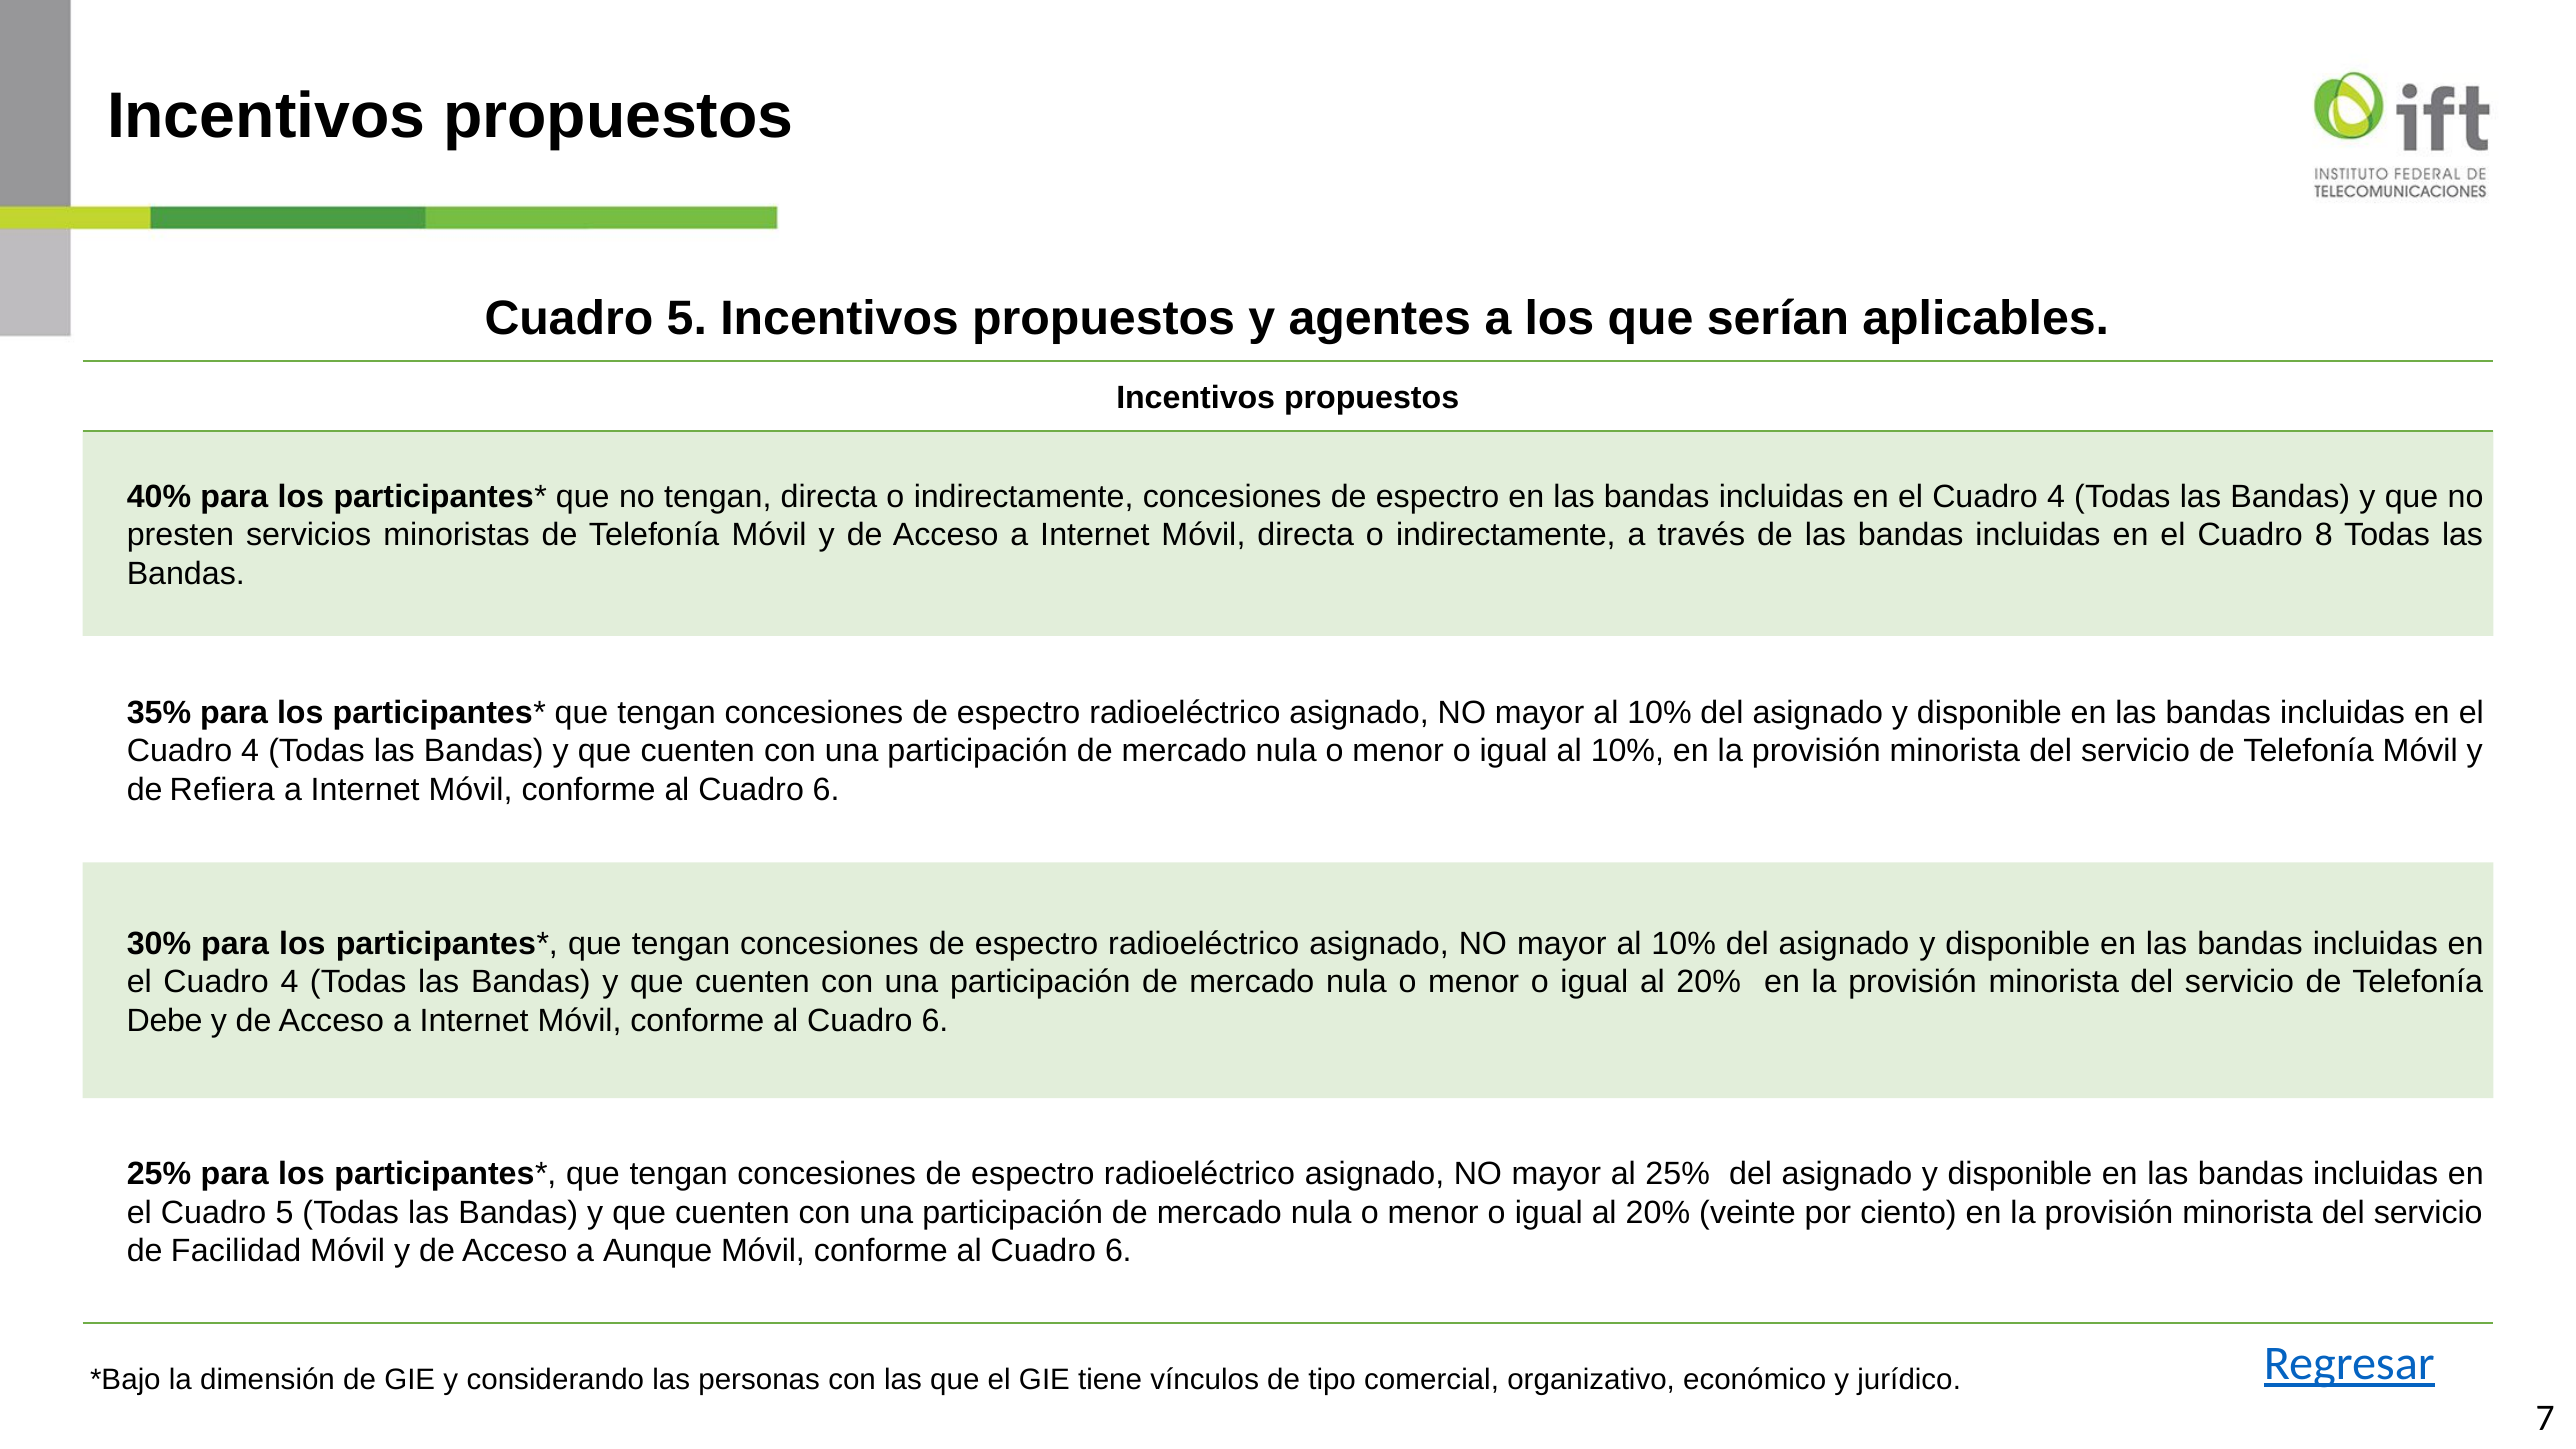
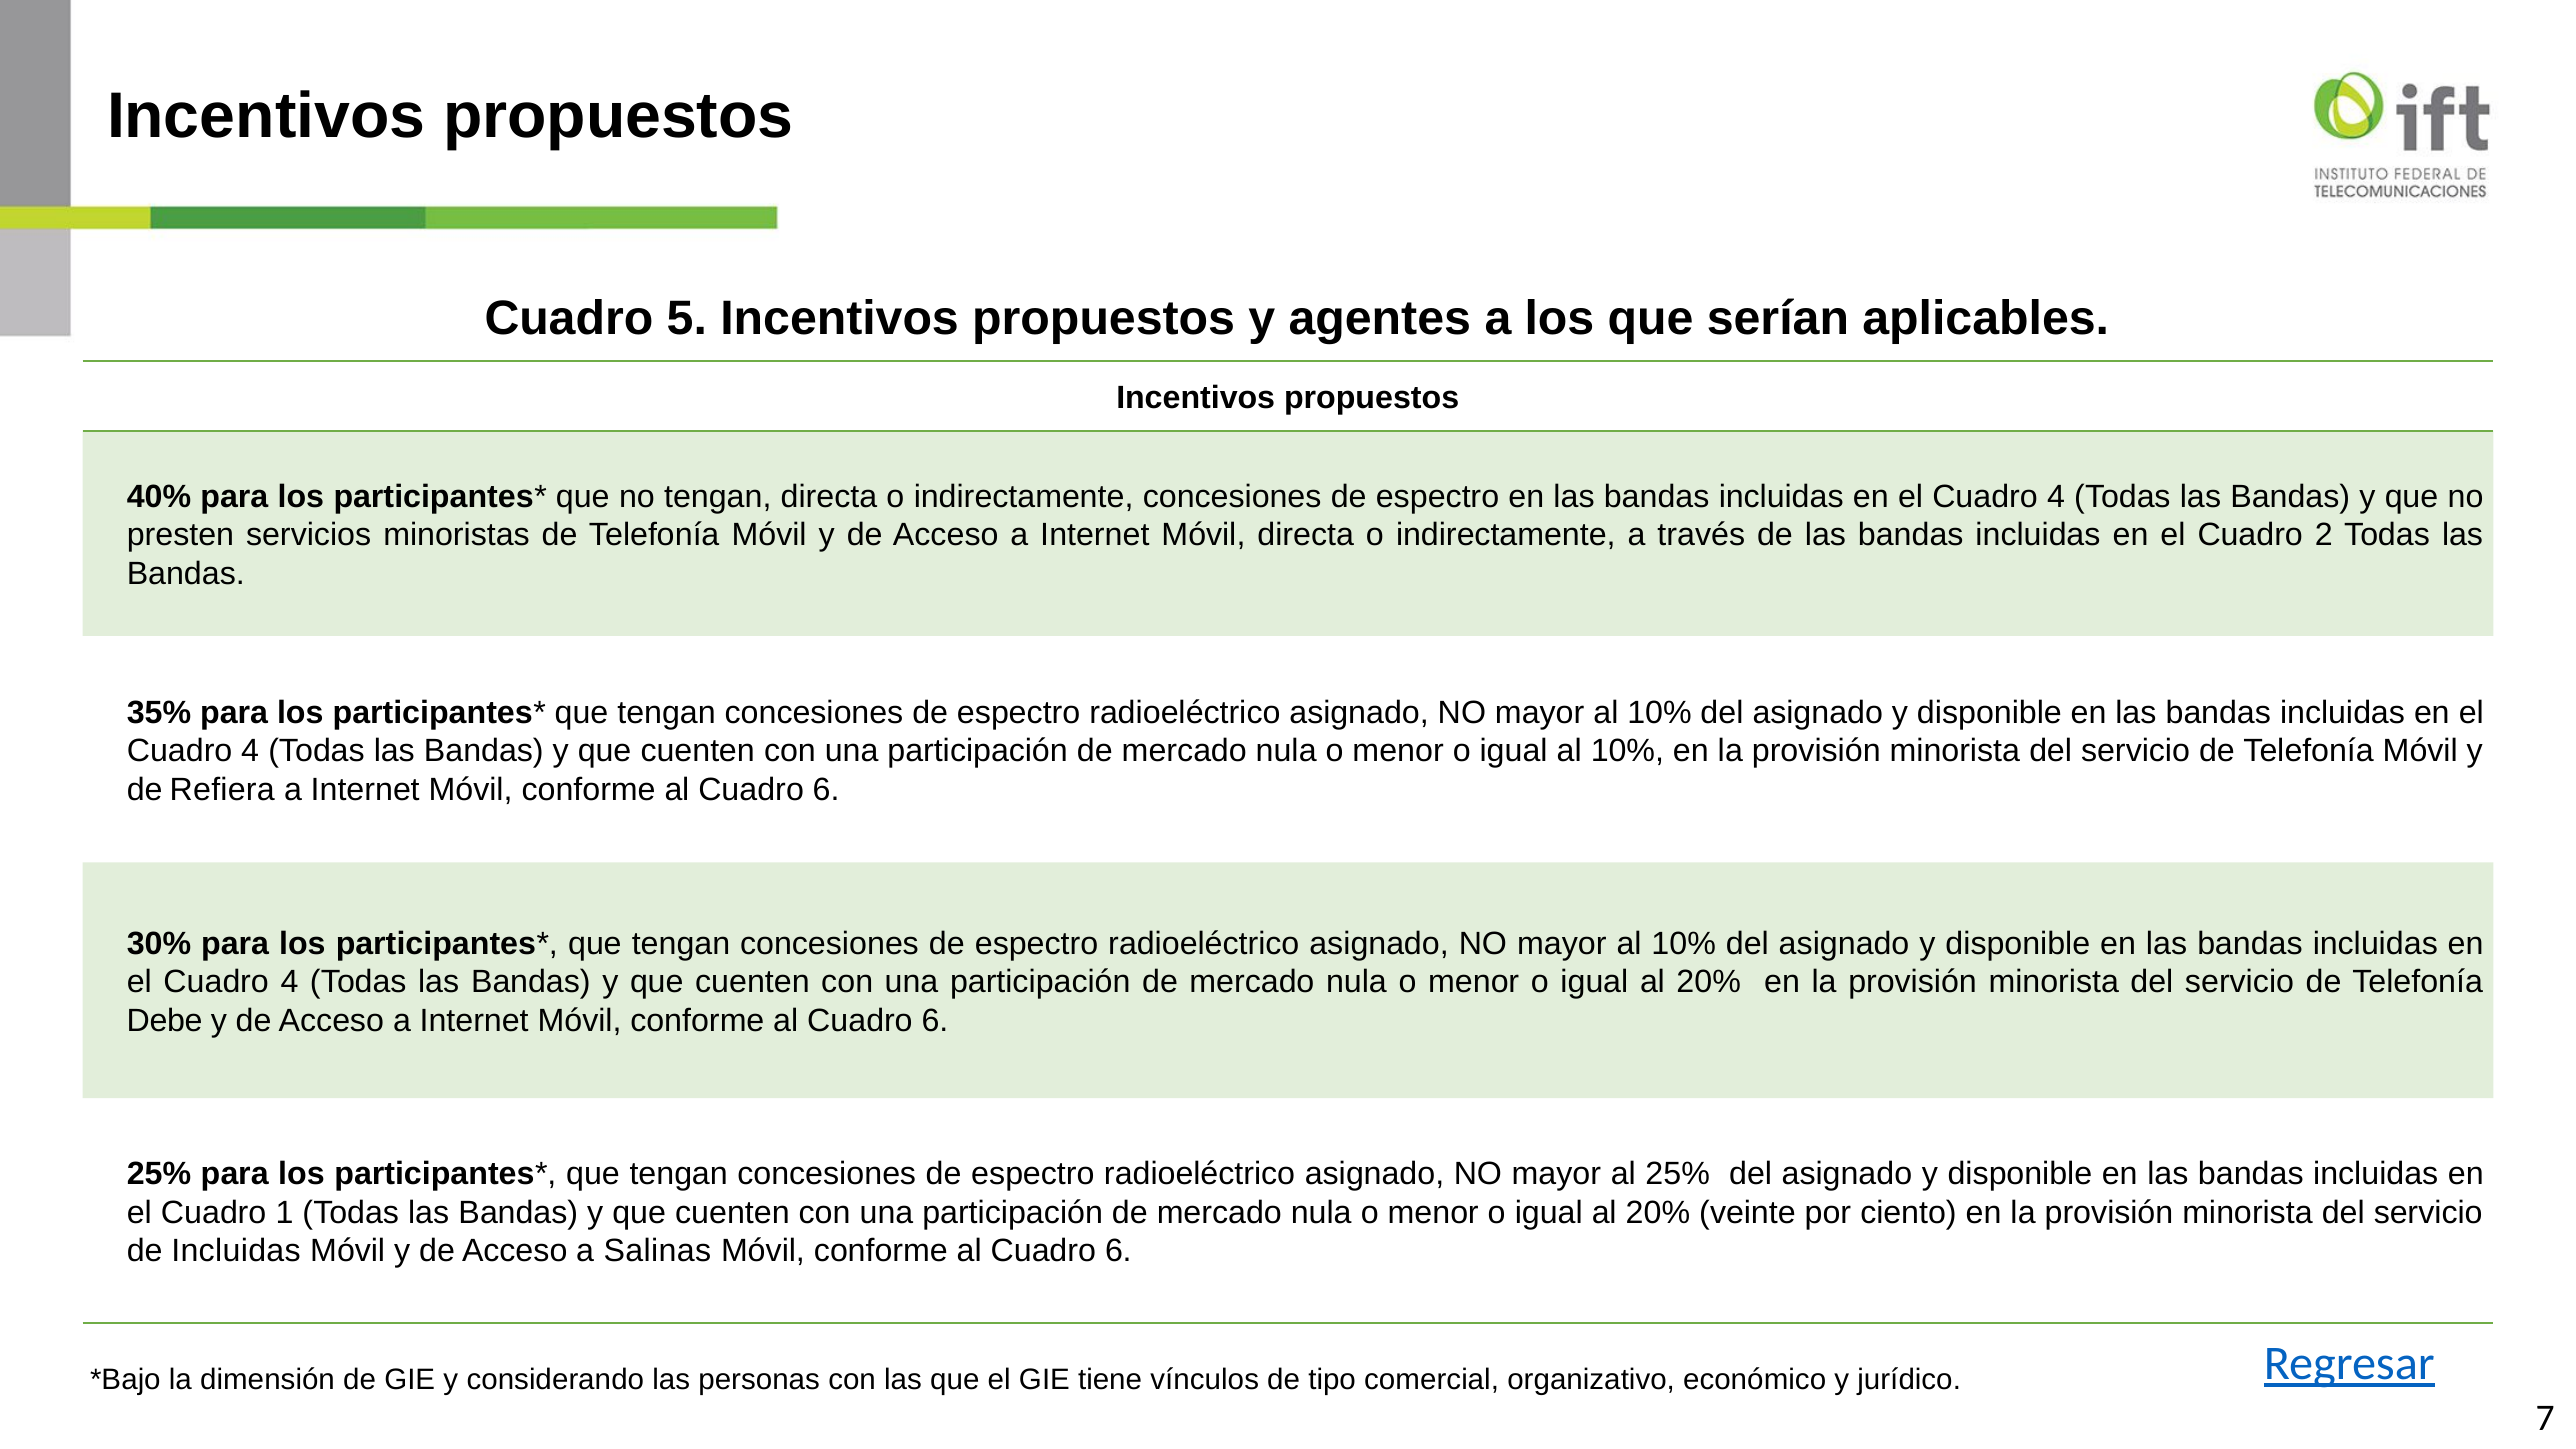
8: 8 -> 2 (2324, 535)
el Cuadro 5: 5 -> 1 (285, 1212)
de Facilidad: Facilidad -> Incluidas (236, 1251)
Aunque: Aunque -> Salinas (657, 1251)
